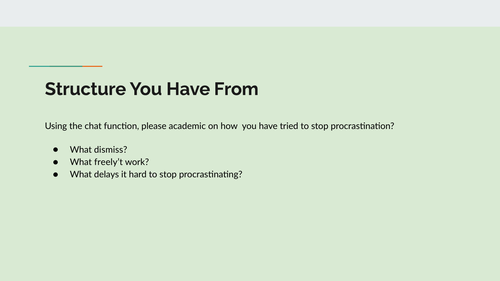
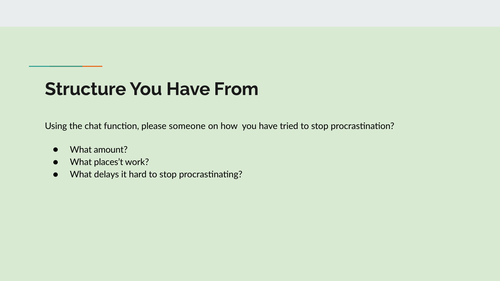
academic: academic -> someone (187, 126)
dismiss: dismiss -> amount (111, 150)
freely’t: freely’t -> places’t (109, 162)
